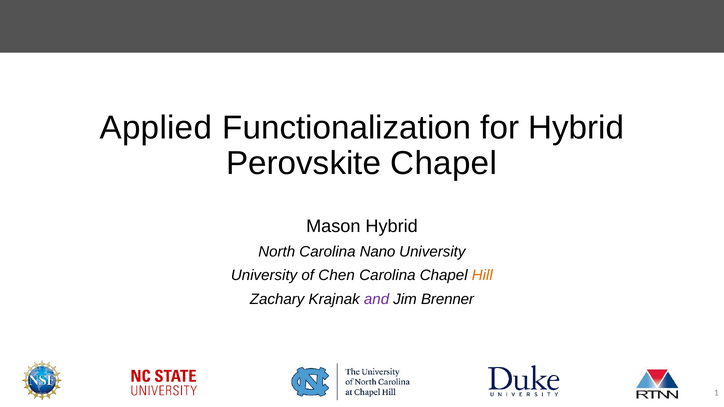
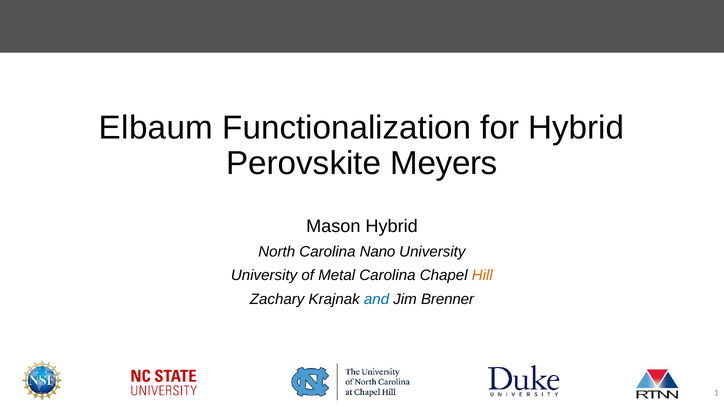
Applied: Applied -> Elbaum (156, 128)
Perovskite Chapel: Chapel -> Meyers (444, 164)
Chen: Chen -> Metal (337, 276)
and colour: purple -> blue (377, 299)
